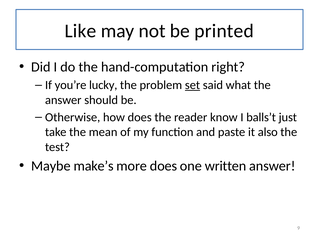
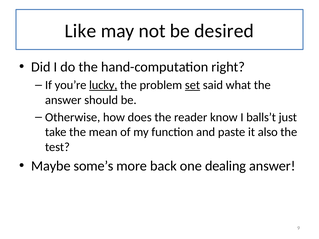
printed: printed -> desired (224, 31)
lucky underline: none -> present (103, 85)
make’s: make’s -> some’s (94, 166)
more does: does -> back (163, 166)
written: written -> dealing (226, 166)
